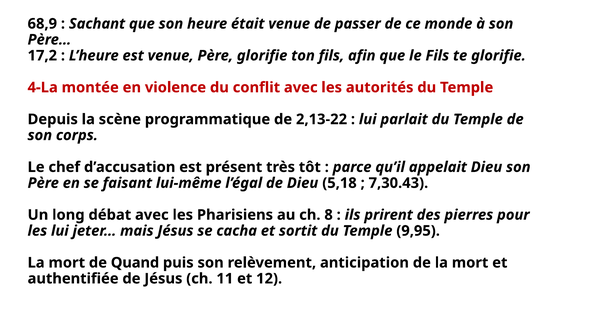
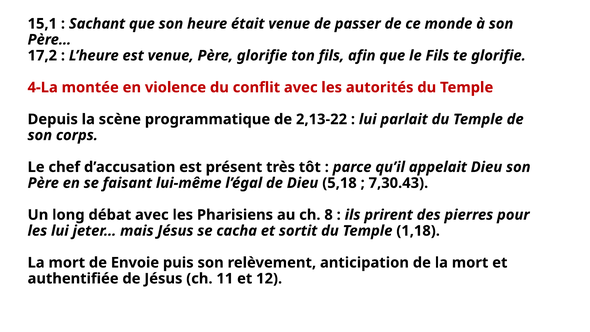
68,9: 68,9 -> 15,1 (42, 24)
9,95: 9,95 -> 1,18 (418, 231)
Quand: Quand -> Envoie (135, 263)
